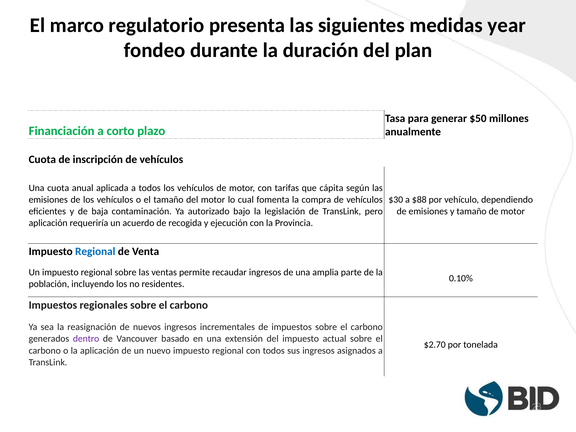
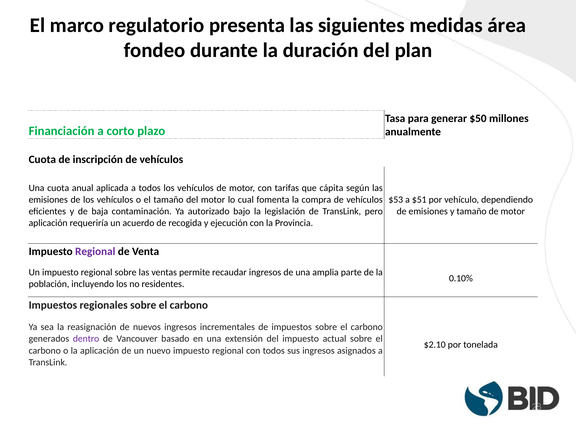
year: year -> área (507, 25)
$30: $30 -> $53 (396, 200)
$88: $88 -> $51 (419, 200)
Regional colour: blue -> purple (95, 252)
$2.70: $2.70 -> $2.10 (435, 345)
